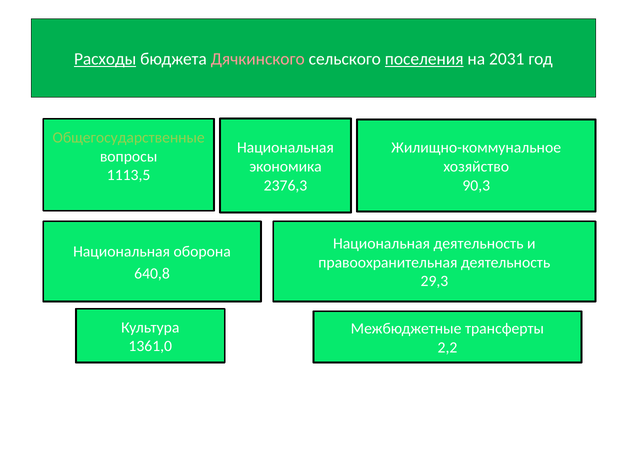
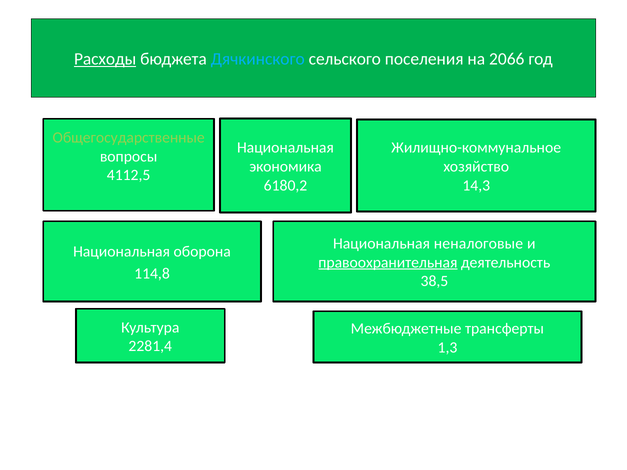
Дячкинского colour: pink -> light blue (258, 59)
поселения underline: present -> none (424, 59)
2031: 2031 -> 2066 (507, 59)
1113,5: 1113,5 -> 4112,5 (129, 175)
2376,3: 2376,3 -> 6180,2 (286, 185)
90,3: 90,3 -> 14,3 (476, 185)
Национальная деятельность: деятельность -> неналоговые (478, 244)
правоохранительная underline: none -> present (388, 263)
640,8: 640,8 -> 114,8 (152, 274)
29,3: 29,3 -> 38,5 (434, 281)
1361,0: 1361,0 -> 2281,4 (150, 346)
2,2: 2,2 -> 1,3 (447, 348)
